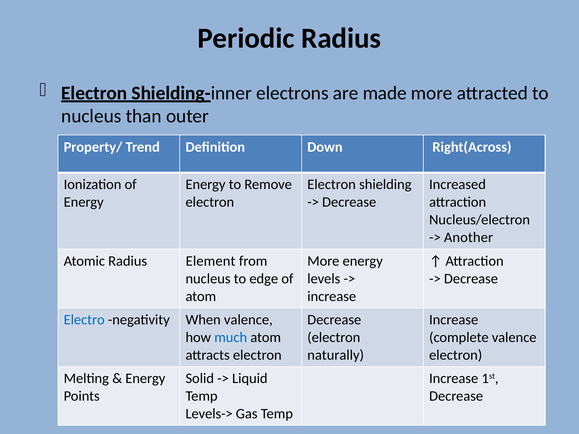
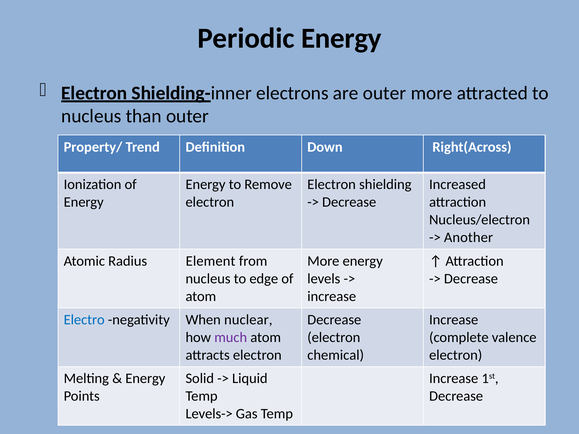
Periodic Radius: Radius -> Energy (341, 38)
are made: made -> outer (385, 93)
When valence: valence -> nuclear (248, 320)
much colour: blue -> purple (231, 338)
naturally: naturally -> chemical (336, 355)
